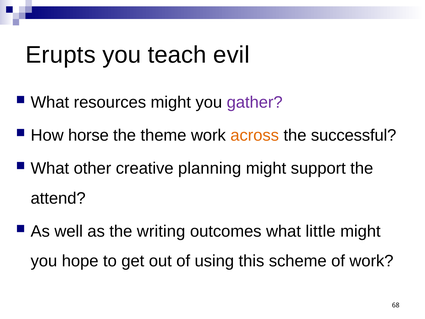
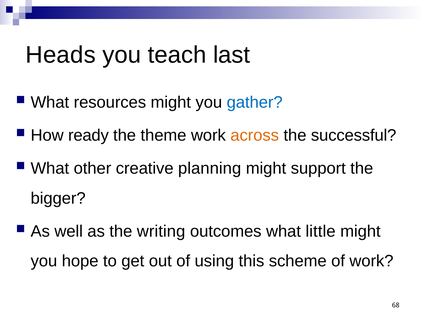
Erupts: Erupts -> Heads (61, 55)
evil: evil -> last (232, 55)
gather colour: purple -> blue (255, 102)
horse: horse -> ready (88, 135)
attend: attend -> bigger (58, 198)
